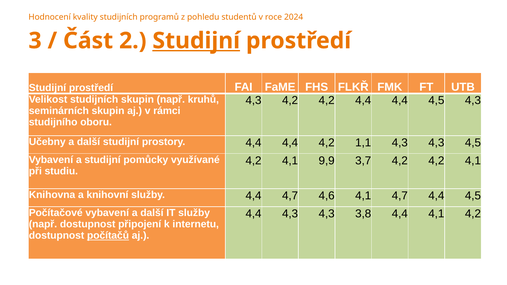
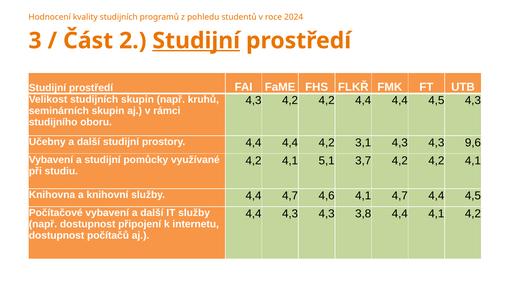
1,1: 1,1 -> 3,1 (363, 143)
4,3 4,5: 4,5 -> 9,6 (473, 143)
9,9: 9,9 -> 5,1 (327, 161)
počítačů underline: present -> none (108, 236)
